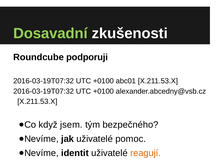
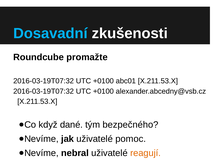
Dosavadní colour: light green -> light blue (50, 33)
podporuji: podporuji -> promažte (87, 57)
jsem: jsem -> dané (71, 125)
identit: identit -> nebral (75, 153)
